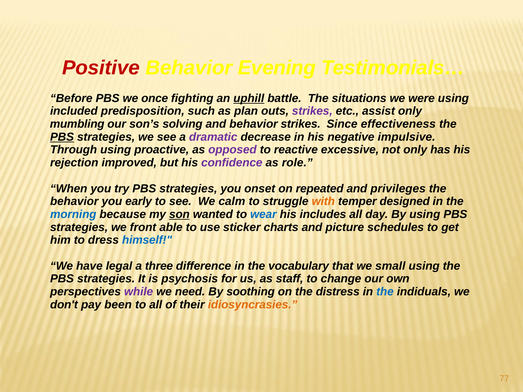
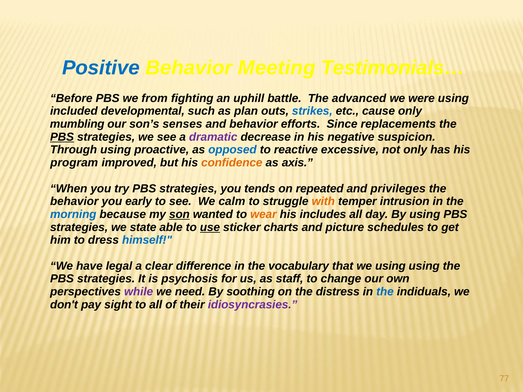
Positive colour: red -> blue (101, 68)
Evening: Evening -> Meeting (277, 68)
once: once -> from (155, 98)
uphill underline: present -> none (249, 98)
situations: situations -> advanced (359, 98)
predisposition: predisposition -> developmental (143, 111)
strikes colour: purple -> blue (312, 111)
assist: assist -> cause (379, 111)
solving: solving -> senses (182, 124)
behavior strikes: strikes -> efforts (301, 124)
effectiveness: effectiveness -> replacements (398, 124)
impulsive: impulsive -> suspicion (407, 137)
opposed colour: purple -> blue (232, 150)
rejection: rejection -> program (74, 163)
confidence colour: purple -> orange (232, 163)
role: role -> axis (297, 163)
onset: onset -> tends (260, 189)
designed: designed -> intrusion (405, 202)
wear colour: blue -> orange (263, 214)
front: front -> state (143, 227)
use underline: none -> present (210, 227)
three: three -> clear (159, 266)
we small: small -> using (390, 266)
been: been -> sight (118, 305)
idiosyncrasies colour: orange -> purple (253, 305)
